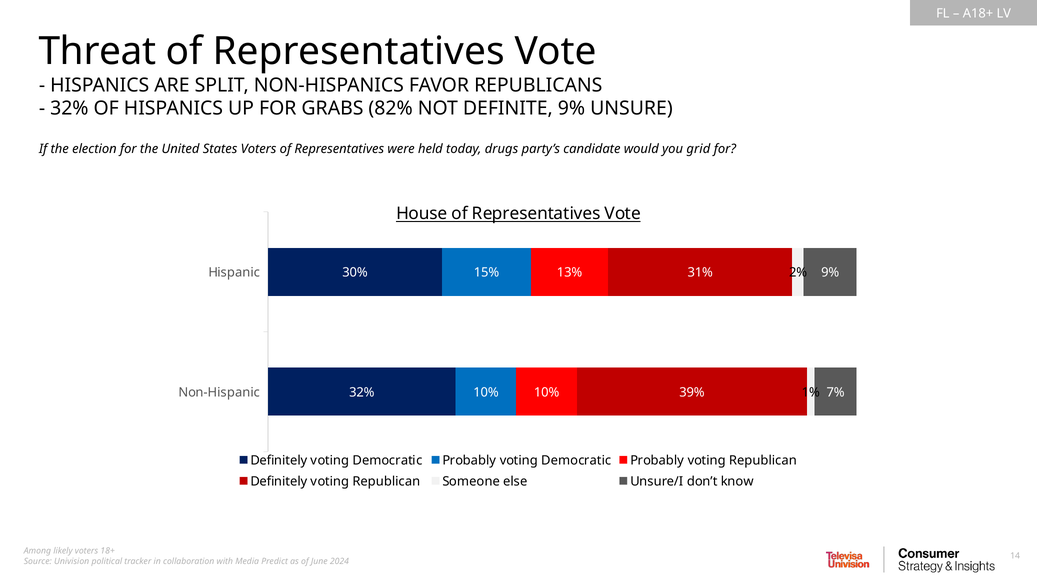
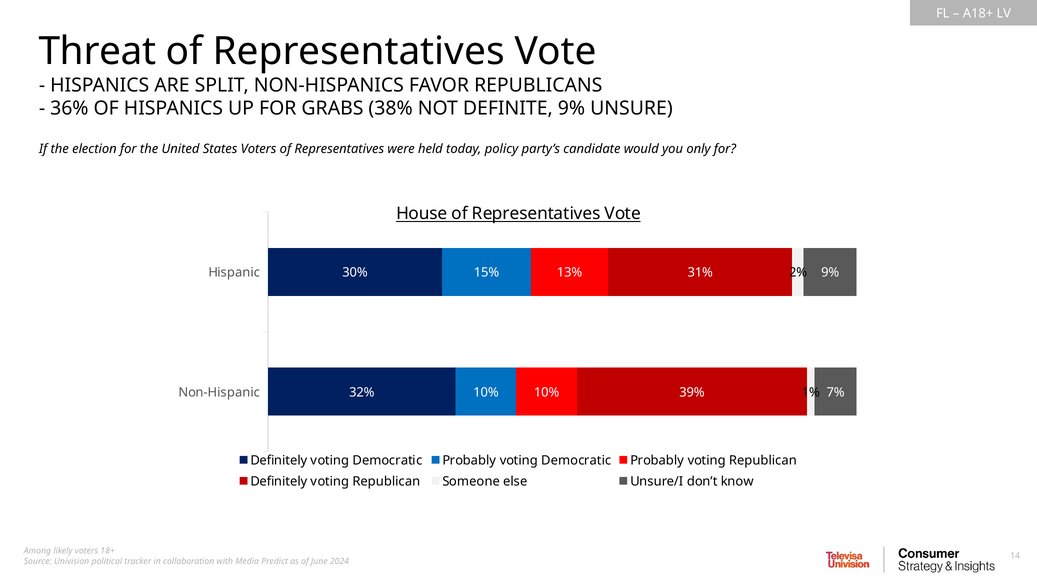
32%: 32% -> 36% (69, 108)
82%: 82% -> 38% (391, 108)
drugs: drugs -> policy (502, 149)
grid: grid -> only (698, 149)
